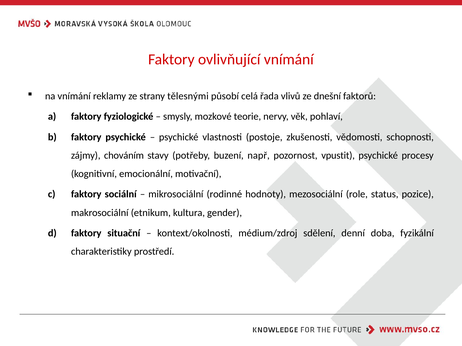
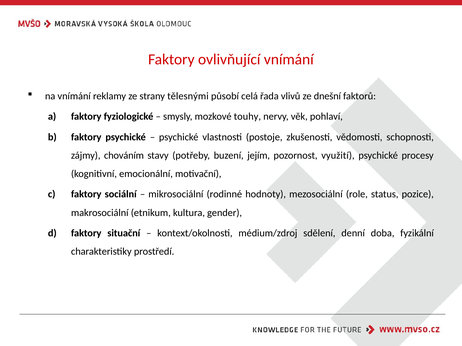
teorie: teorie -> touhy (247, 117)
např: např -> jejím (259, 156)
vpustit: vpustit -> využití (338, 156)
